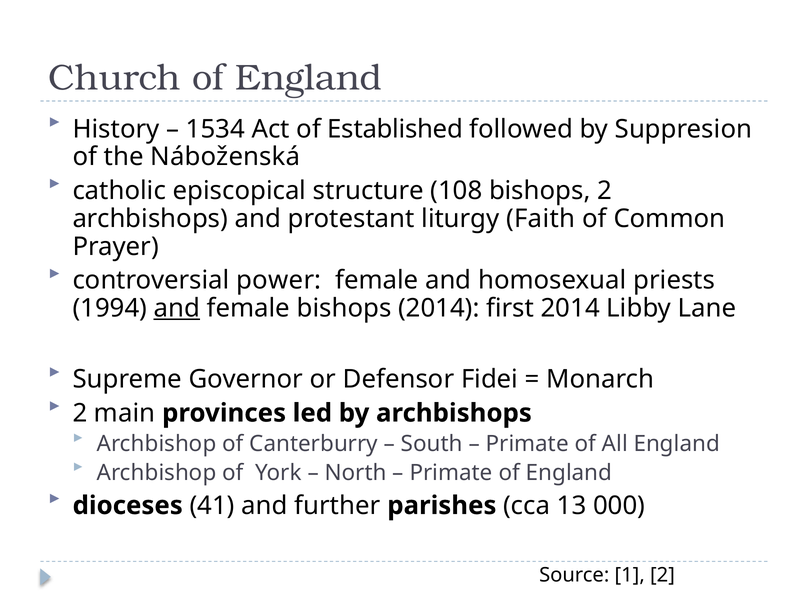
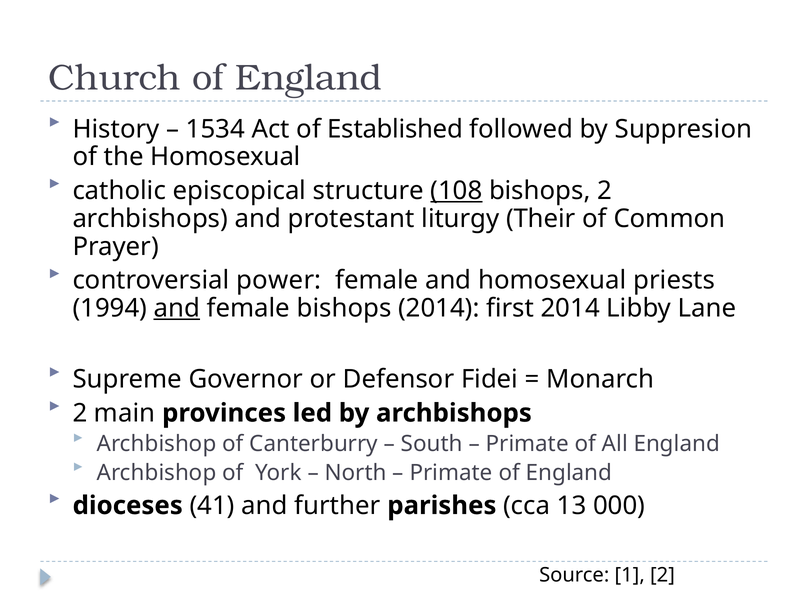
the Náboženská: Náboženská -> Homosexual (225, 157)
108 underline: none -> present (456, 191)
Faith: Faith -> Their (541, 219)
